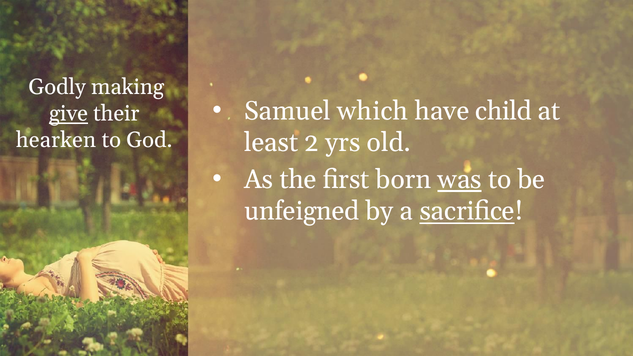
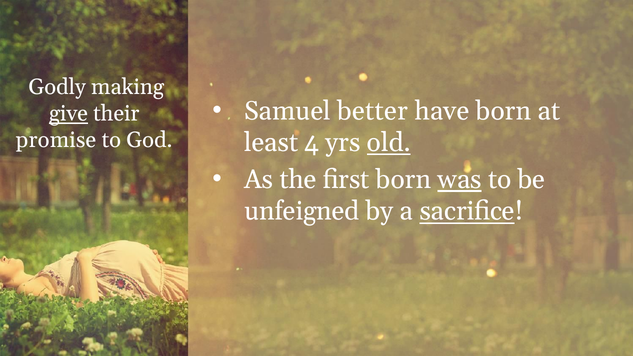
which: which -> better (373, 111)
have child: child -> born (503, 111)
hearken: hearken -> promise (56, 140)
2: 2 -> 4 (312, 143)
old underline: none -> present (389, 143)
